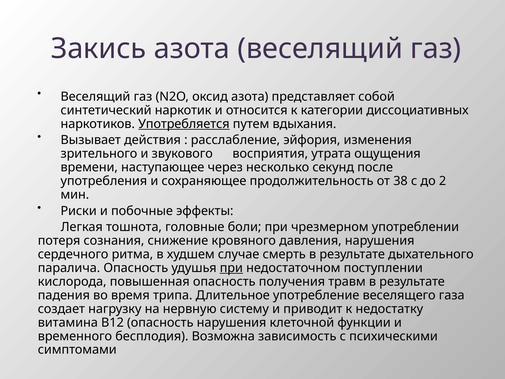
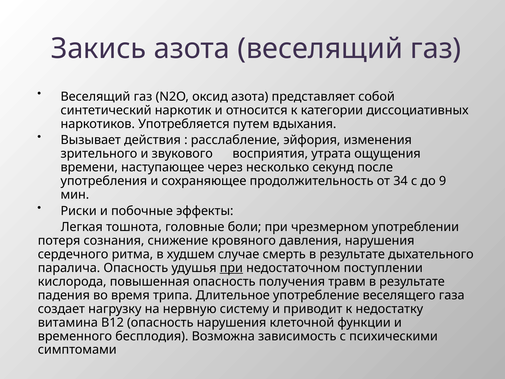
Употребляется underline: present -> none (184, 124)
38: 38 -> 34 (400, 181)
2: 2 -> 9 (443, 181)
